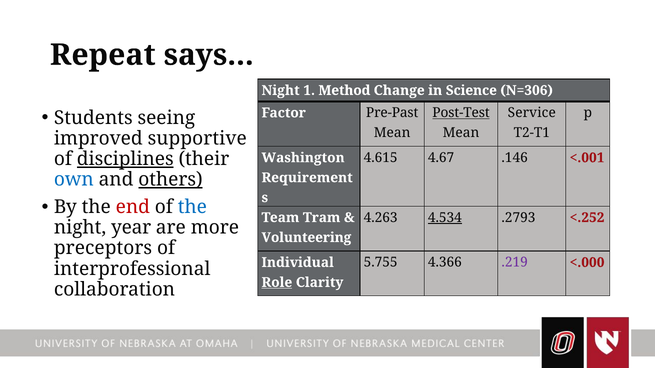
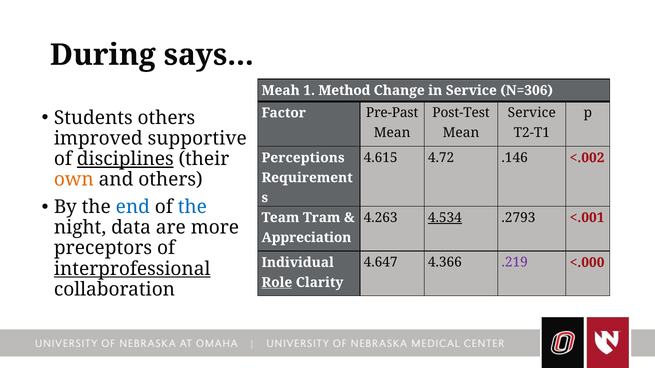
Repeat: Repeat -> During (103, 55)
Night: Night -> Meah (281, 91)
in Science: Science -> Service (471, 91)
Students seeing: seeing -> others (166, 118)
Post-Test underline: present -> none (461, 113)
Washington: Washington -> Perceptions (303, 158)
4.67: 4.67 -> 4.72 (441, 158)
<.001: <.001 -> <.002 (587, 158)
own colour: blue -> orange (74, 180)
others underline: present -> none (170, 180)
end colour: red -> blue (133, 207)
<.252: <.252 -> <.001 (587, 218)
year: year -> data (131, 228)
Volunteering: Volunteering -> Appreciation (306, 238)
5.755: 5.755 -> 4.647 (381, 263)
interprofessional underline: none -> present (132, 269)
